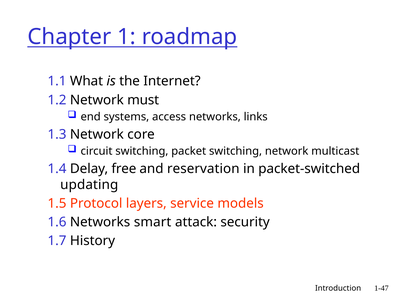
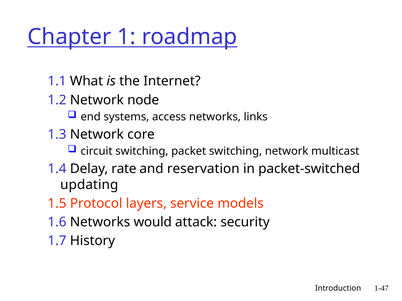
must: must -> node (143, 100)
free: free -> rate (124, 169)
smart: smart -> would (153, 222)
